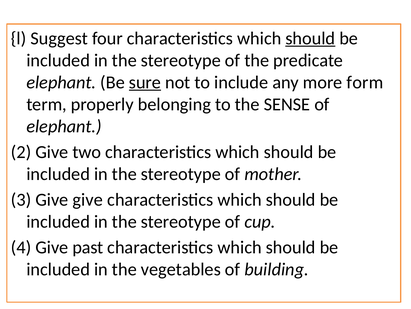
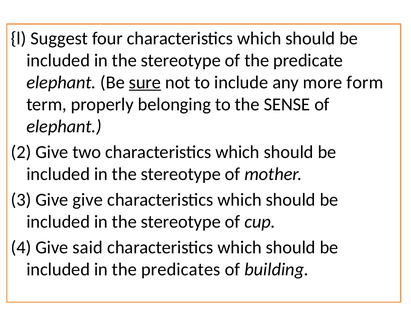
should underline: present -> none (310, 38)
past: past -> said (88, 247)
vegetables: vegetables -> predicates (181, 269)
